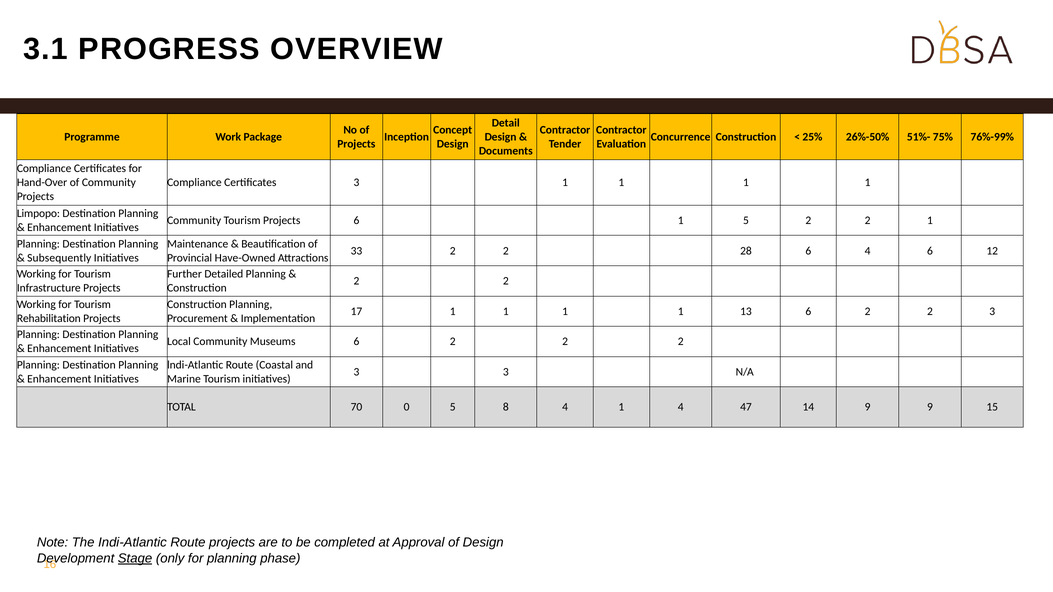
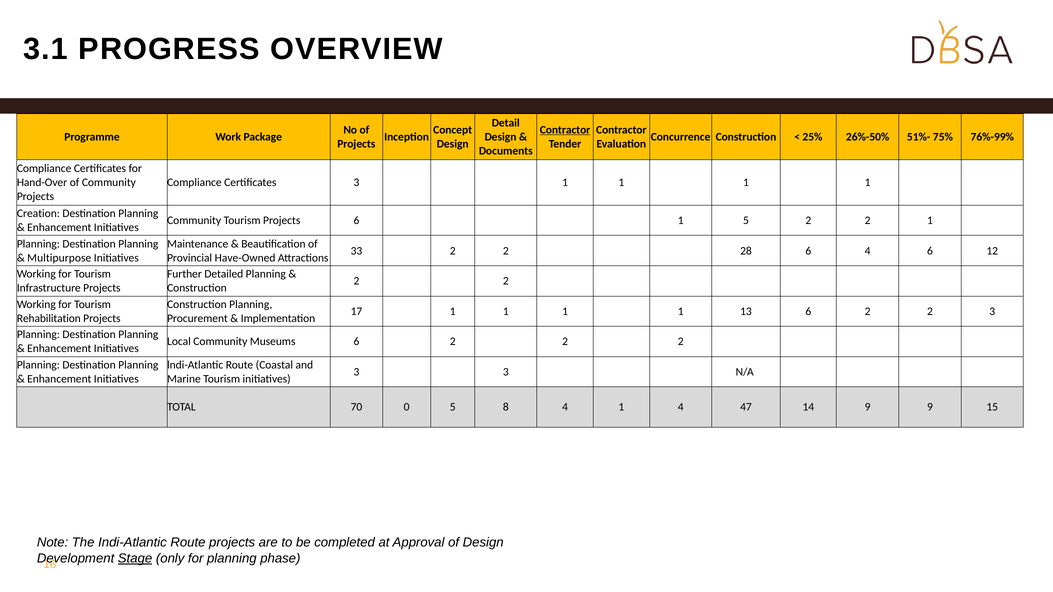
Contractor underline: none -> present (565, 130)
Limpopo: Limpopo -> Creation (38, 214)
Subsequently: Subsequently -> Multipurpose (59, 258)
